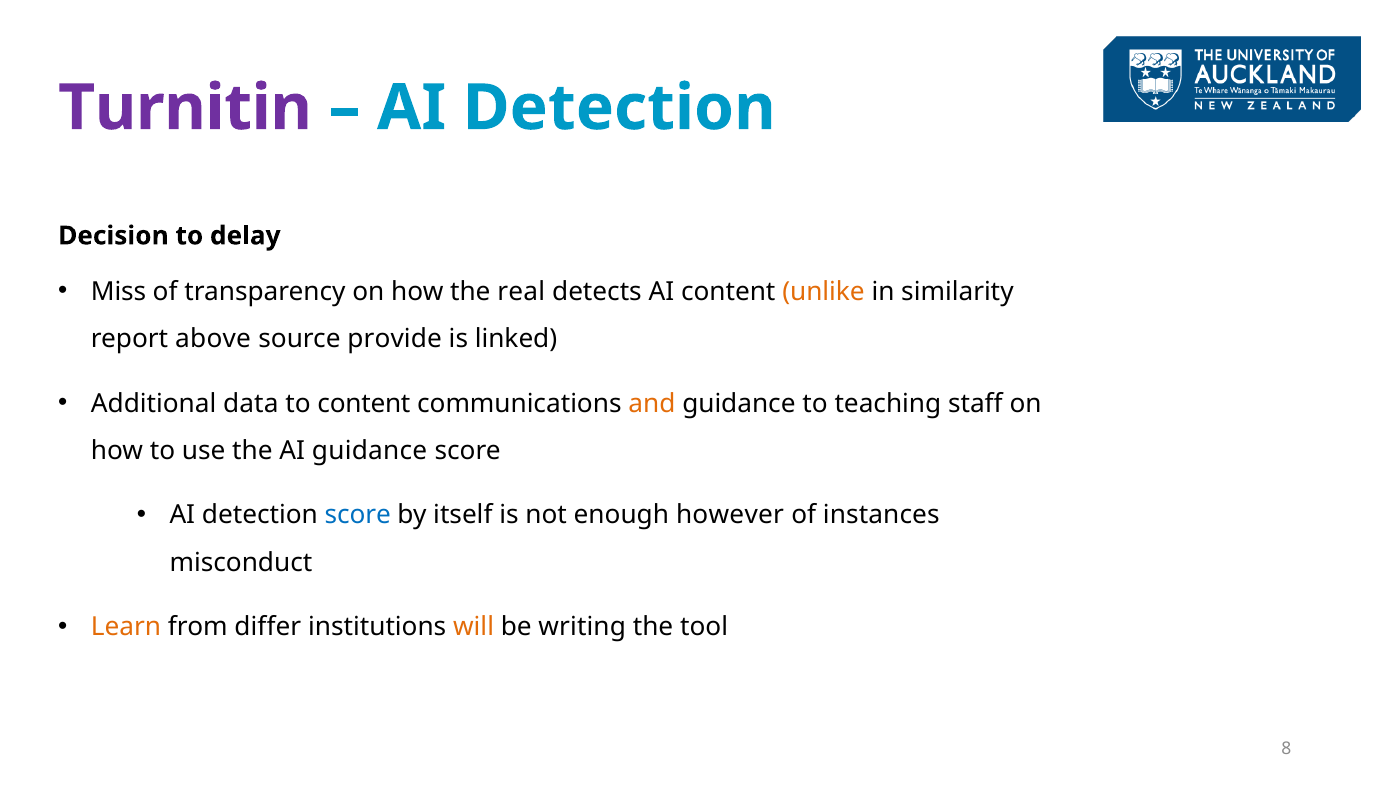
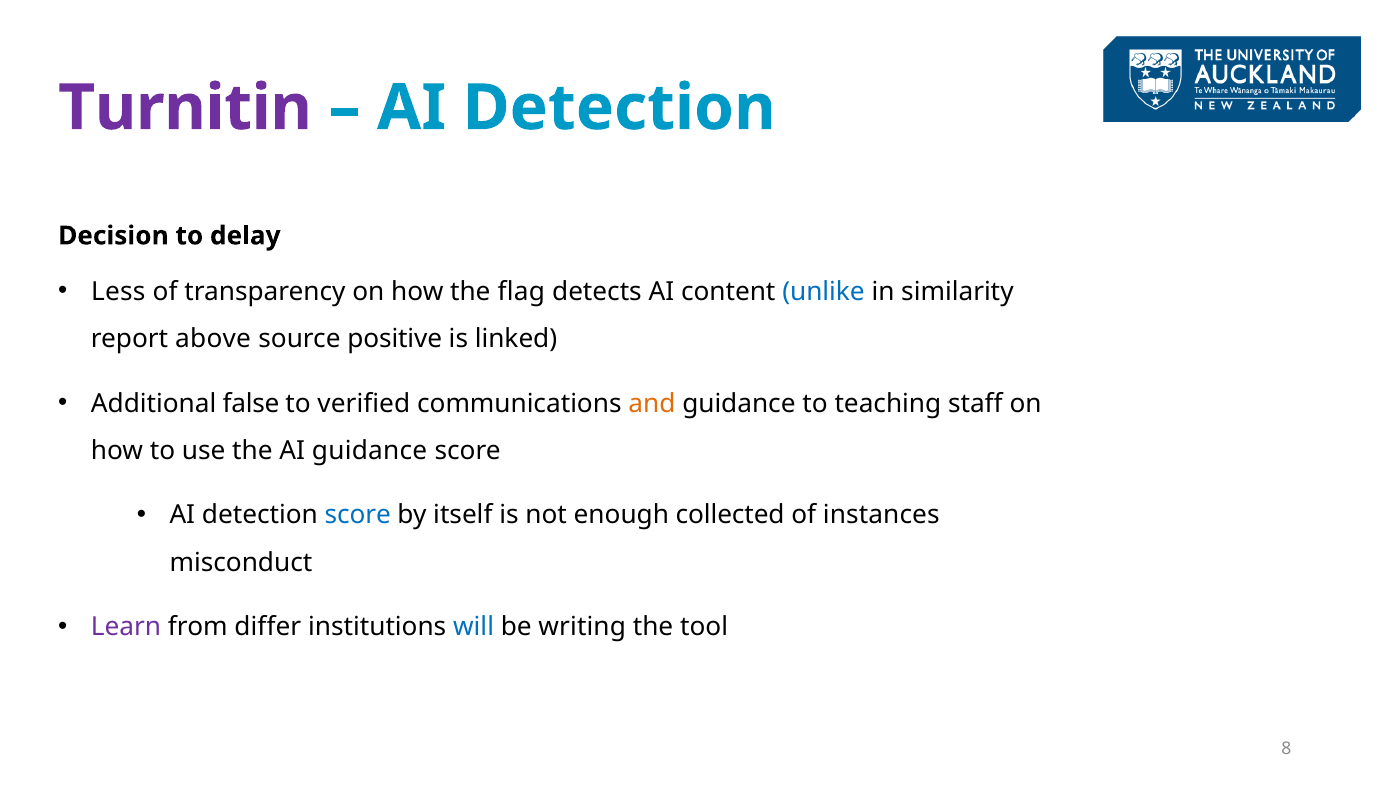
Miss: Miss -> Less (118, 292)
real: real -> flag (521, 292)
unlike colour: orange -> blue (824, 292)
provide: provide -> positive (395, 339)
data: data -> false (251, 404)
to content: content -> verified (364, 404)
however: however -> collected (730, 516)
Learn colour: orange -> purple (126, 627)
will colour: orange -> blue (474, 627)
